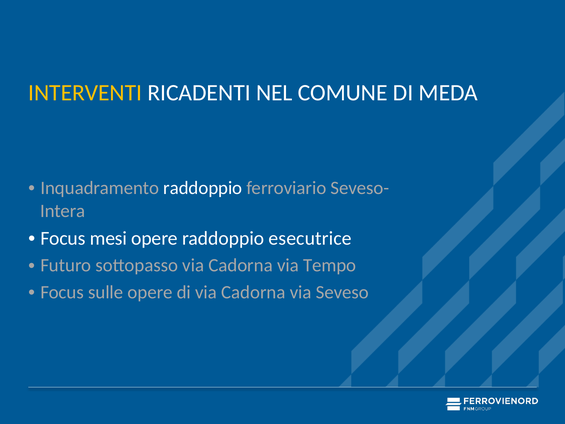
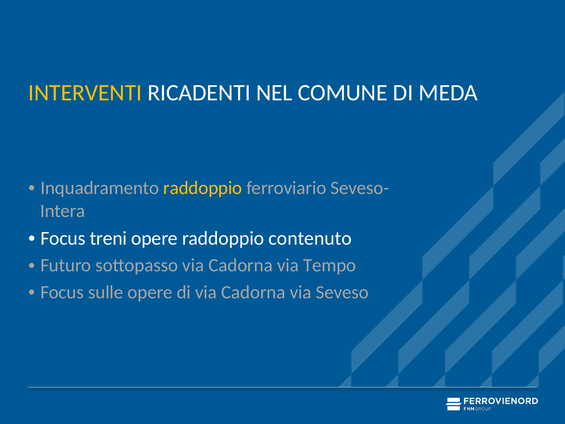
raddoppio colour: white -> yellow (203, 188)
mesi: mesi -> treni (108, 238)
esecutrice: esecutrice -> contenuto (310, 238)
